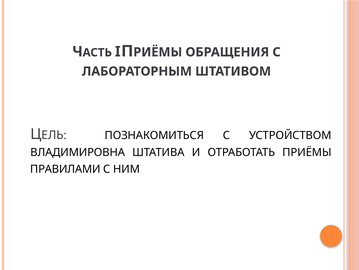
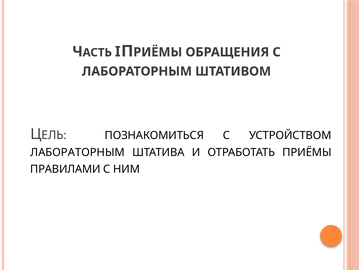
ВЛАДИМИРОВНА: ВЛАДИМИРОВНА -> ЛАБОРАТОРНЫМ (78, 152)
